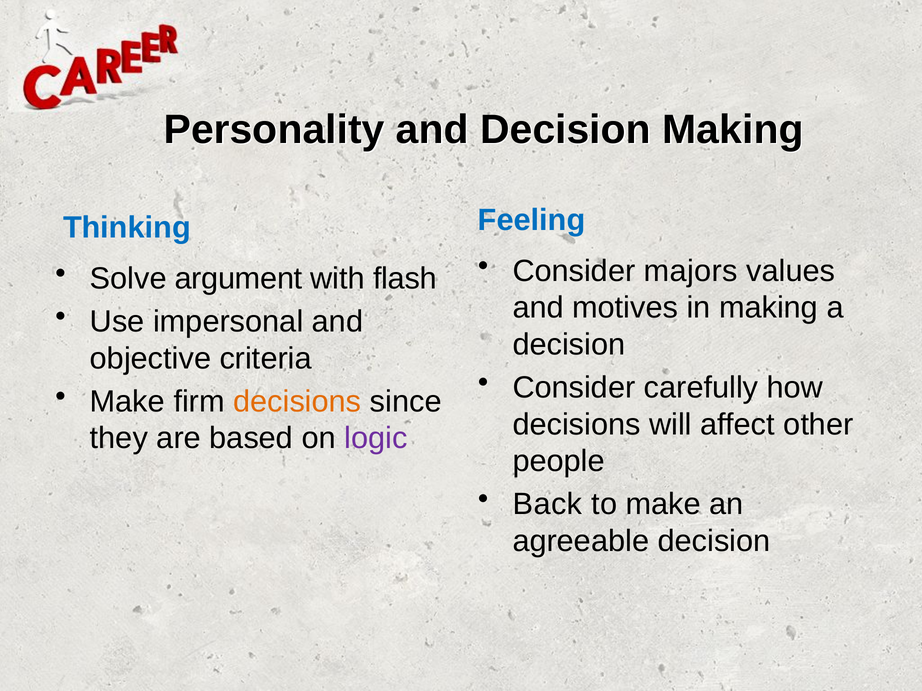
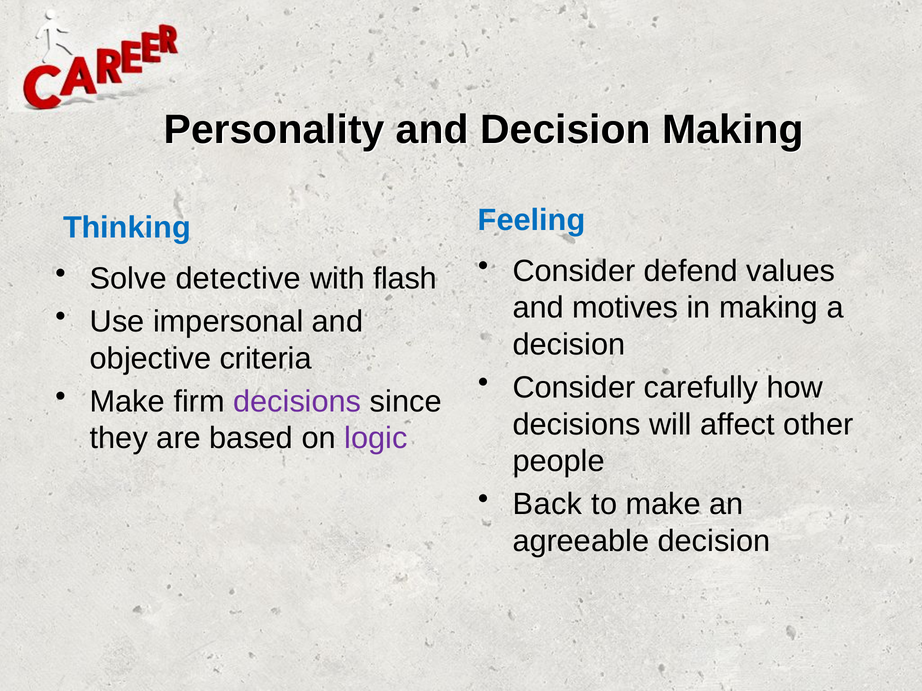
majors: majors -> defend (691, 271)
argument: argument -> detective (238, 279)
decisions colour: orange -> purple (297, 402)
